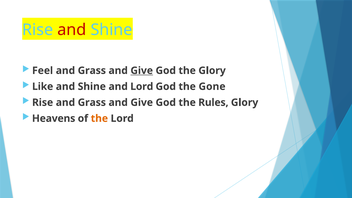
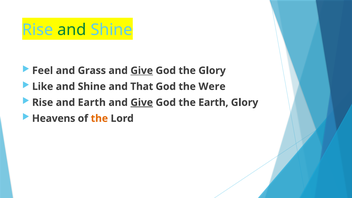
and colour: red -> green (72, 30)
and Lord: Lord -> That (142, 87)
Gone: Gone -> Were (212, 87)
Rise and Grass: Grass -> Earth (92, 102)
Give underline: none -> present (142, 102)
the Rules: Rules -> Earth (213, 102)
